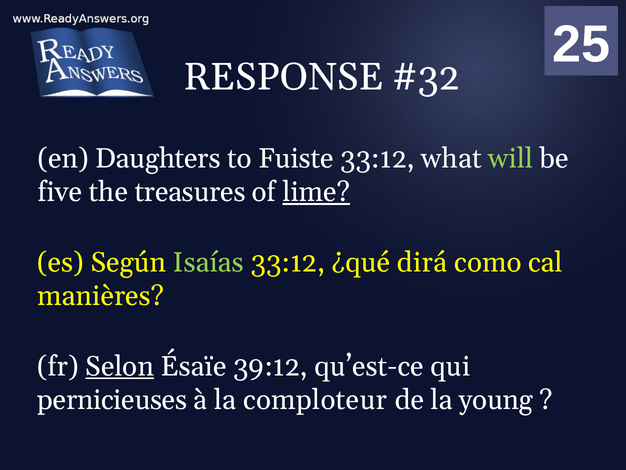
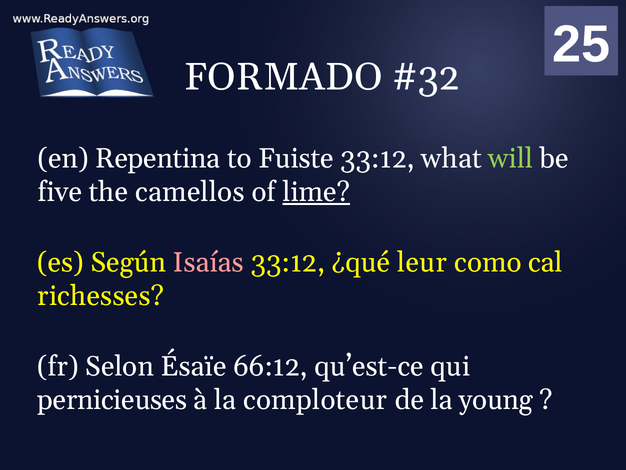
RESPONSE: RESPONSE -> FORMADO (284, 77)
Daughters: Daughters -> Repentina (158, 158)
treasures: treasures -> camellos (190, 192)
Isaías colour: light green -> pink (208, 262)
dirá: dirá -> leur (422, 262)
manières: manières -> richesses (101, 296)
Selon underline: present -> none (120, 366)
39:12: 39:12 -> 66:12 (270, 366)
